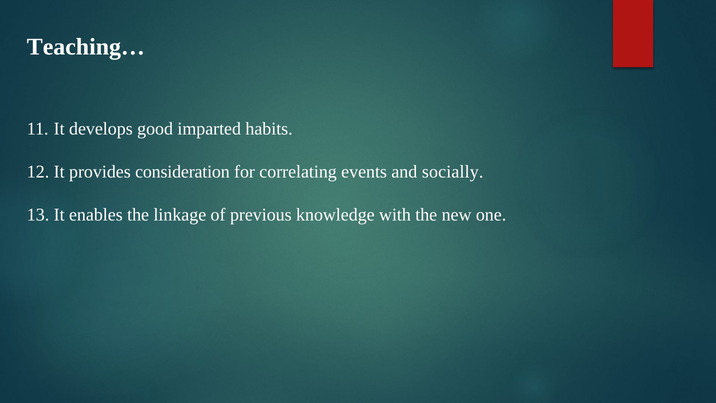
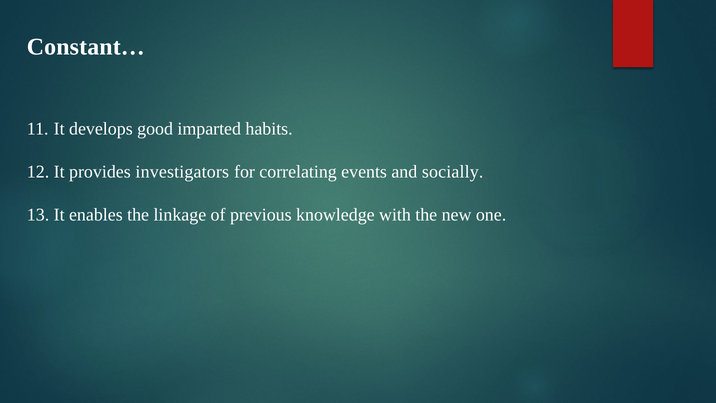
Teaching…: Teaching… -> Constant… (86, 47)
consideration: consideration -> investigators (182, 172)
